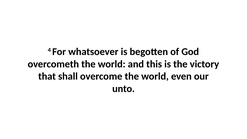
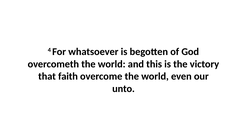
shall: shall -> faith (68, 76)
